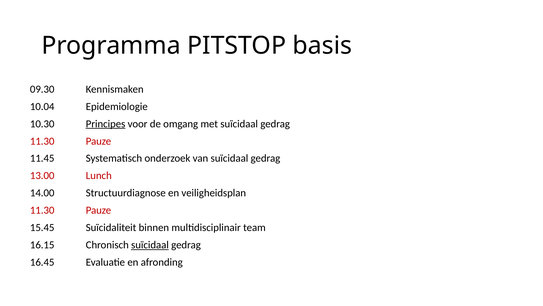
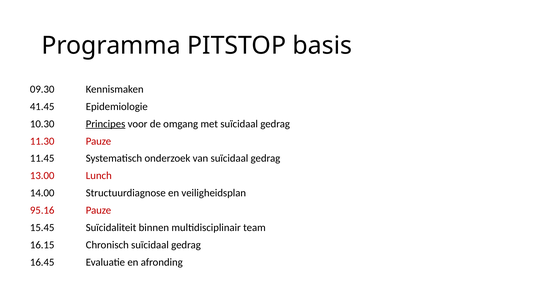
10.04: 10.04 -> 41.45 (42, 106)
11.30: 11.30 -> 95.16 (42, 210)
suïcidaal underline: present -> none (150, 244)
